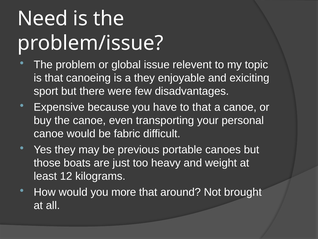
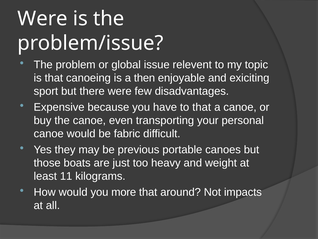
Need: Need -> Were (43, 19)
a they: they -> then (145, 78)
12: 12 -> 11 (66, 176)
brought: brought -> impacts (243, 192)
